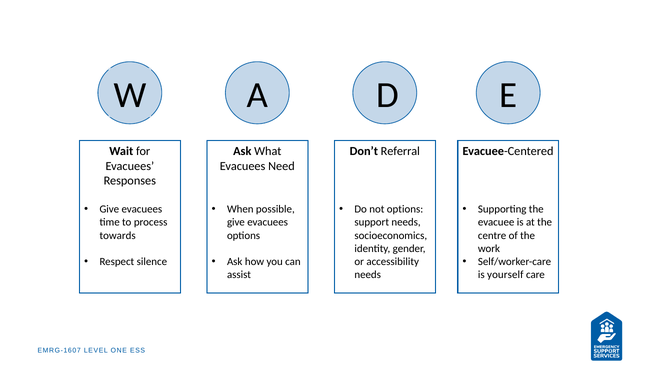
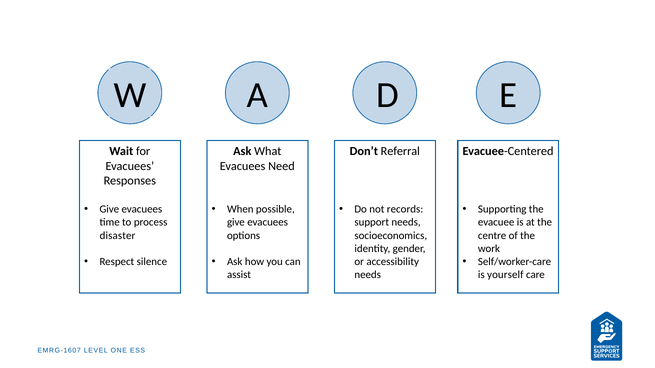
not options: options -> records (405, 210)
towards: towards -> disaster (118, 236)
